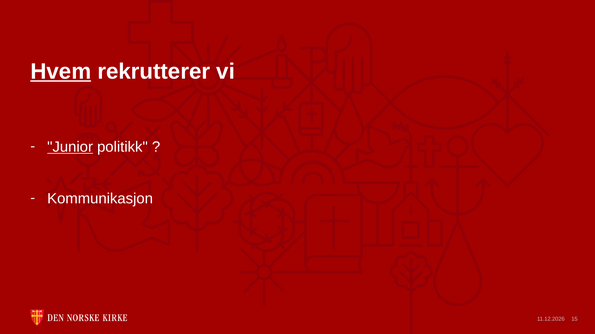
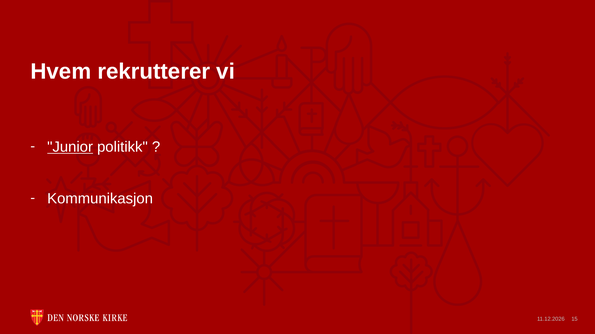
Hvem underline: present -> none (61, 72)
